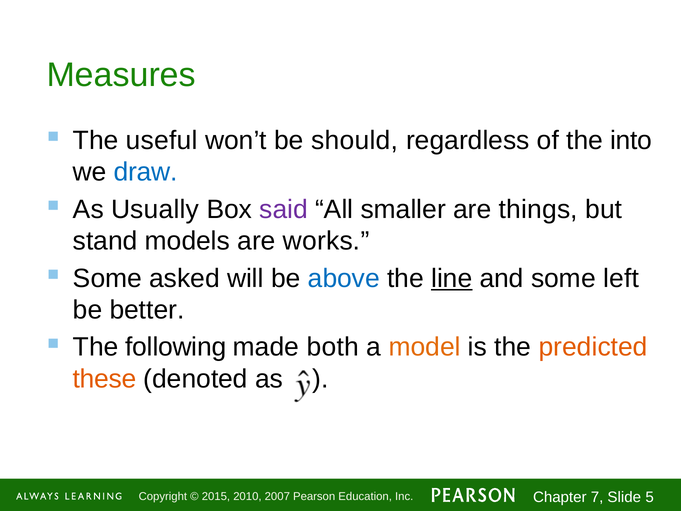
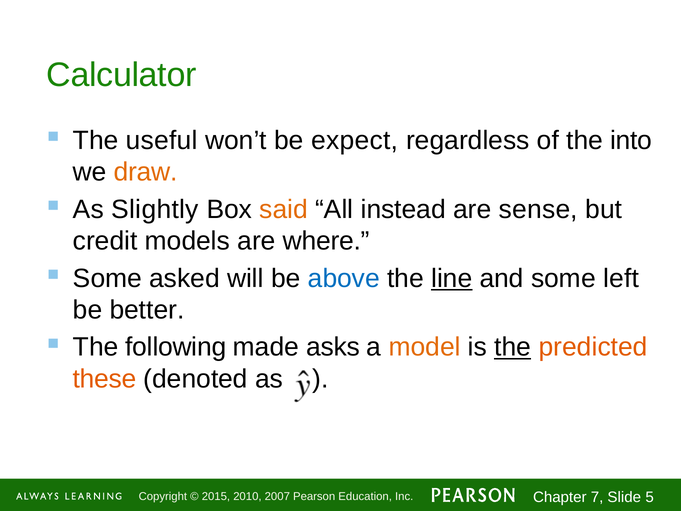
Measures: Measures -> Calculator (121, 75)
should: should -> expect (355, 140)
draw colour: blue -> orange (146, 172)
Usually: Usually -> Slightly (155, 209)
said colour: purple -> orange (284, 209)
smaller: smaller -> instead (403, 209)
things: things -> sense (538, 209)
stand: stand -> credit (105, 241)
works: works -> where (326, 241)
both: both -> asks (333, 347)
the underline: none -> present (513, 347)
